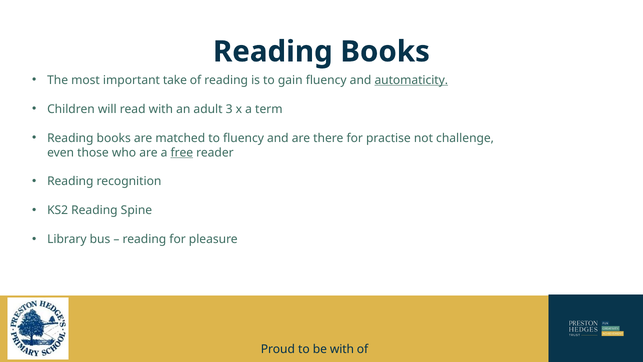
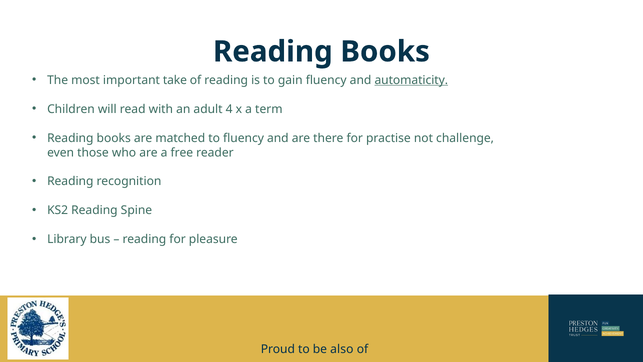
3: 3 -> 4 (229, 109)
free underline: present -> none (182, 152)
with: with -> also (342, 349)
